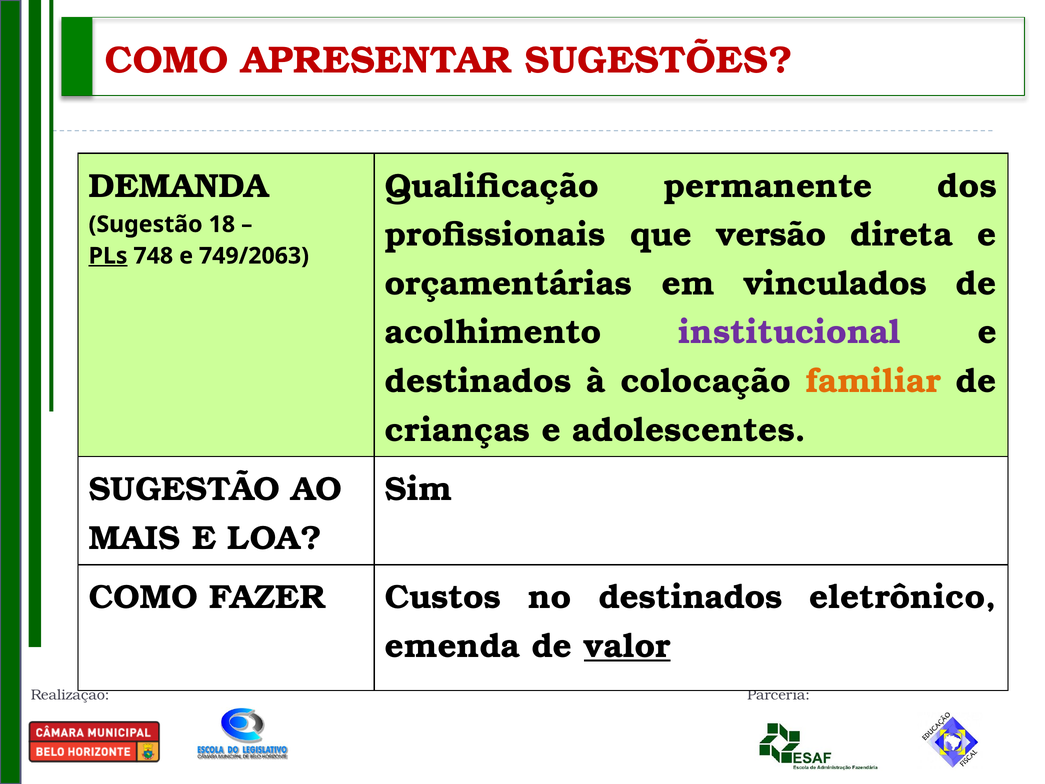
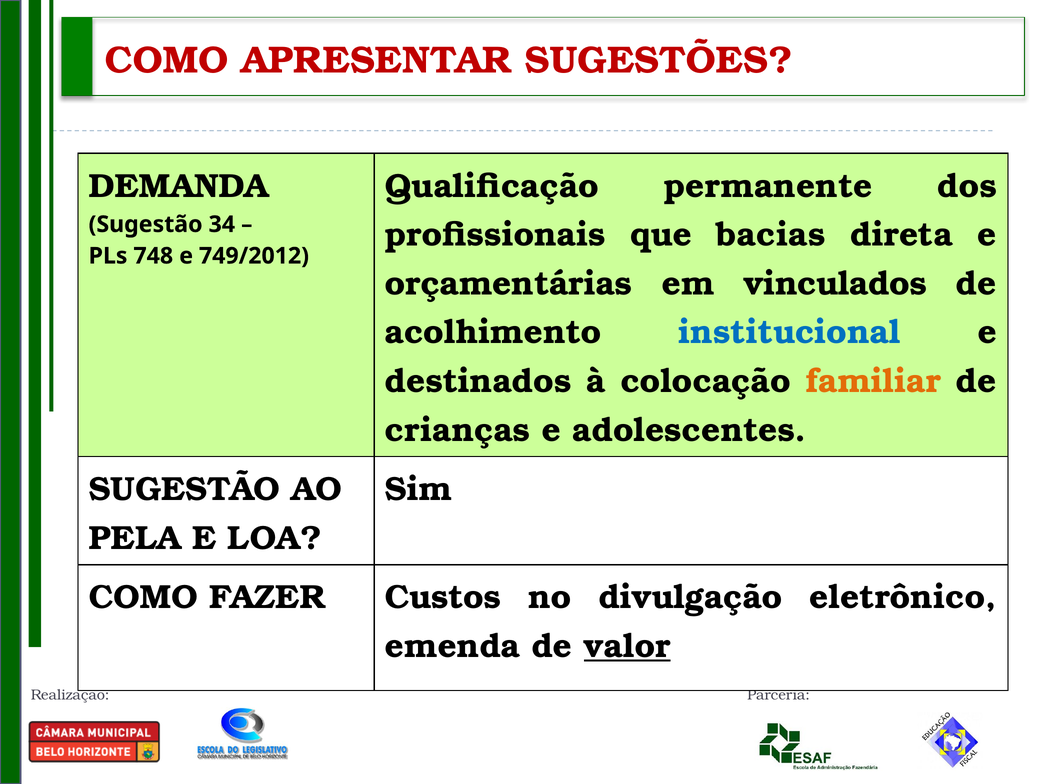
18: 18 -> 34 (222, 224)
versão: versão -> bacias (771, 235)
PLs underline: present -> none (108, 256)
749/2063: 749/2063 -> 749/2012 (254, 256)
institucional colour: purple -> blue (789, 332)
MAIS: MAIS -> PELA (135, 538)
no destinados: destinados -> divulgação (691, 597)
